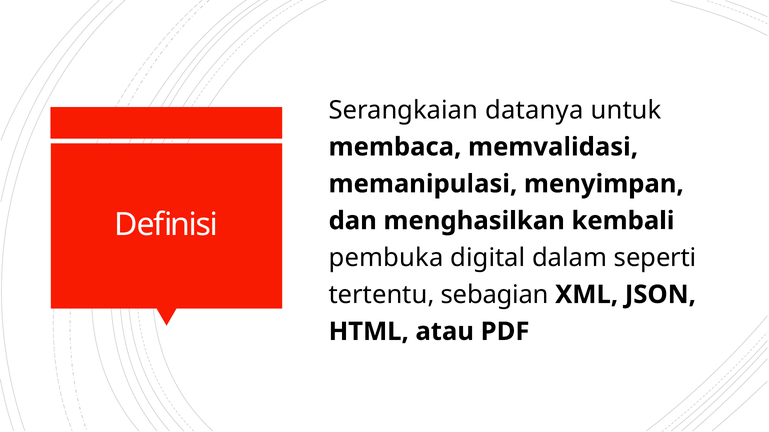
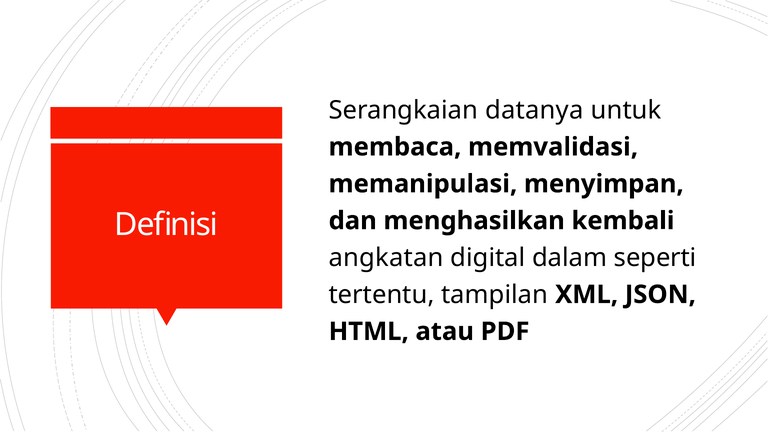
pembuka: pembuka -> angkatan (386, 258)
sebagian: sebagian -> tampilan (495, 295)
